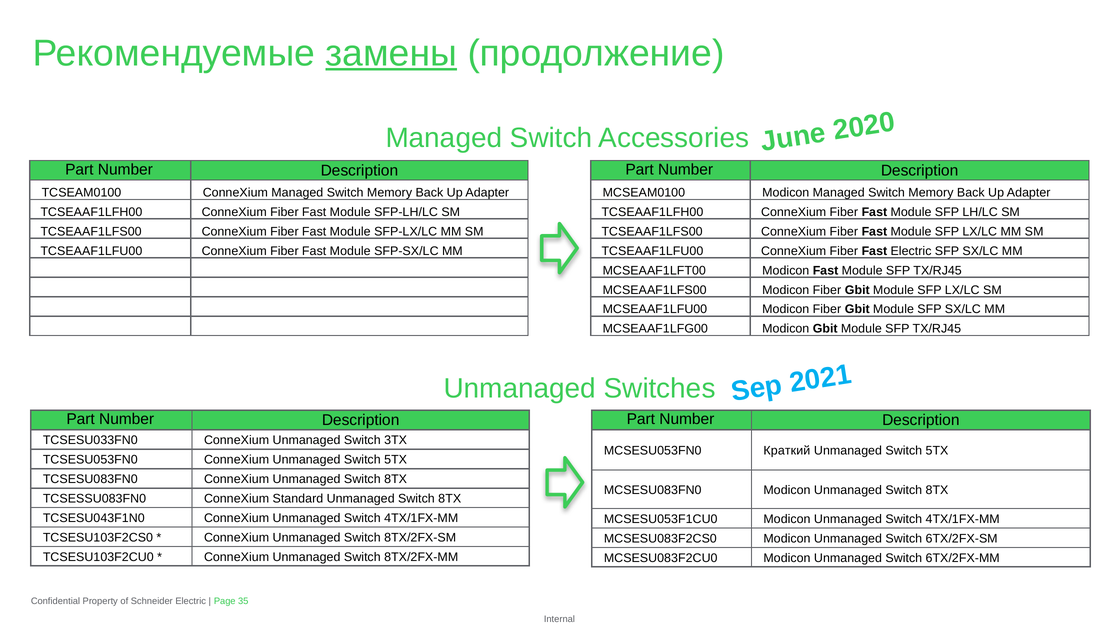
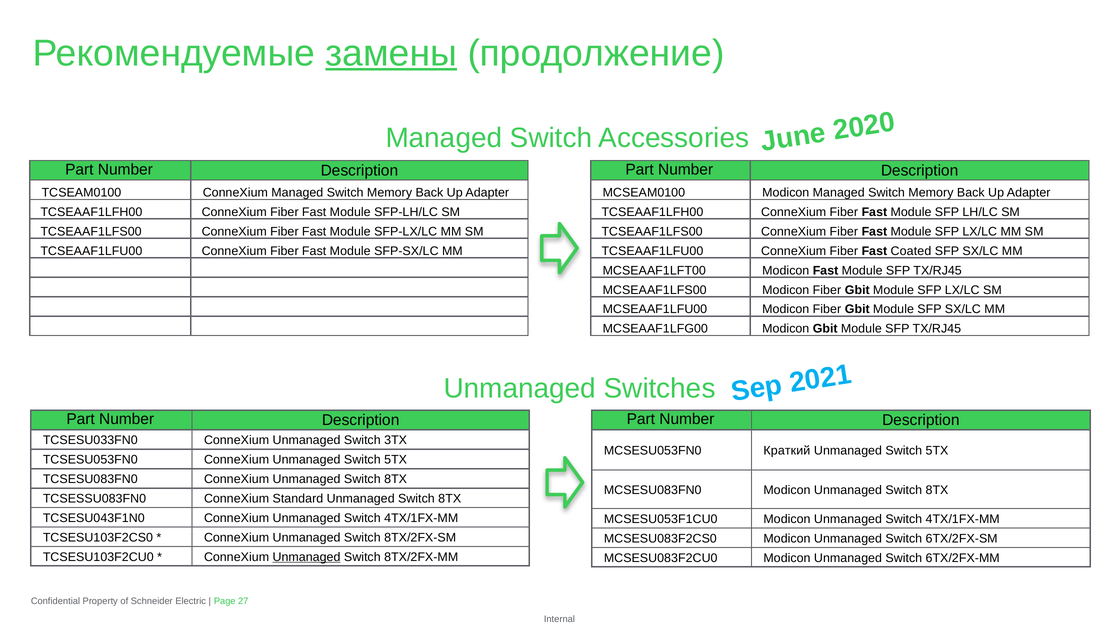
Fast Electric: Electric -> Coated (911, 251)
Unmanaged underline: none -> present (307, 557)
35: 35 -> 27 (243, 601)
